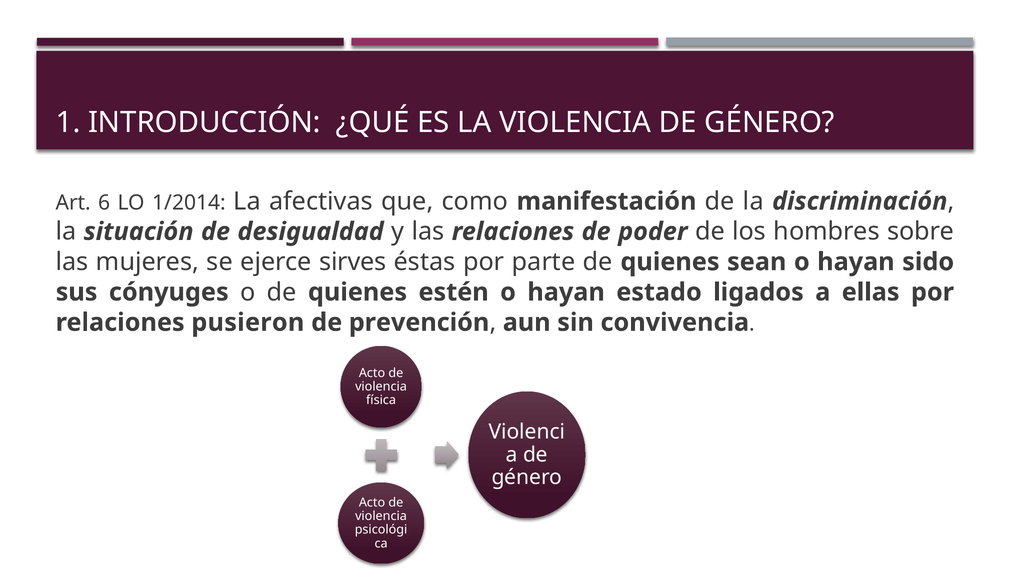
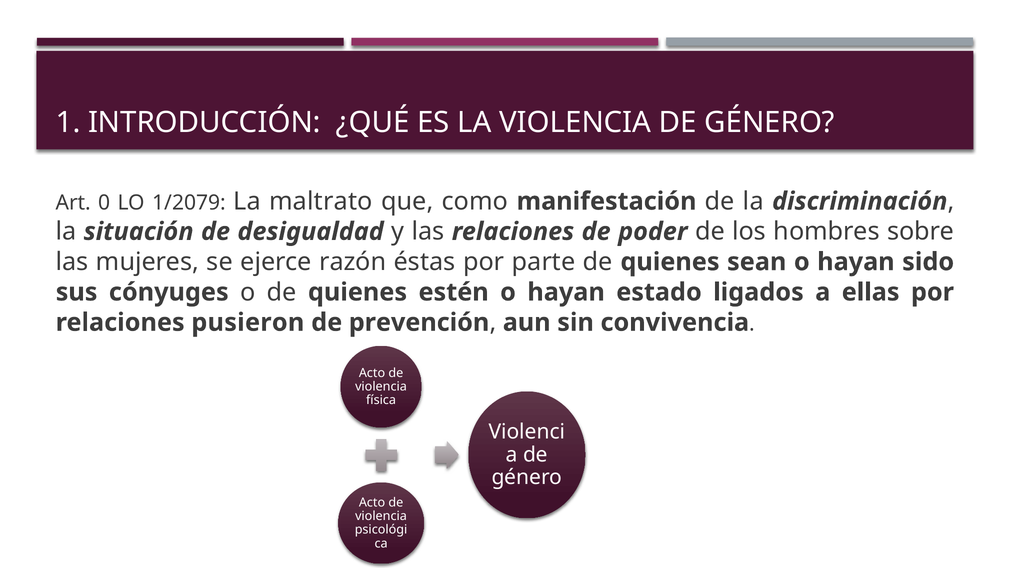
6: 6 -> 0 (104, 203)
1/2014: 1/2014 -> 1/2079 (189, 203)
afectivas: afectivas -> maltrato (321, 201)
sirves: sirves -> razón (353, 262)
